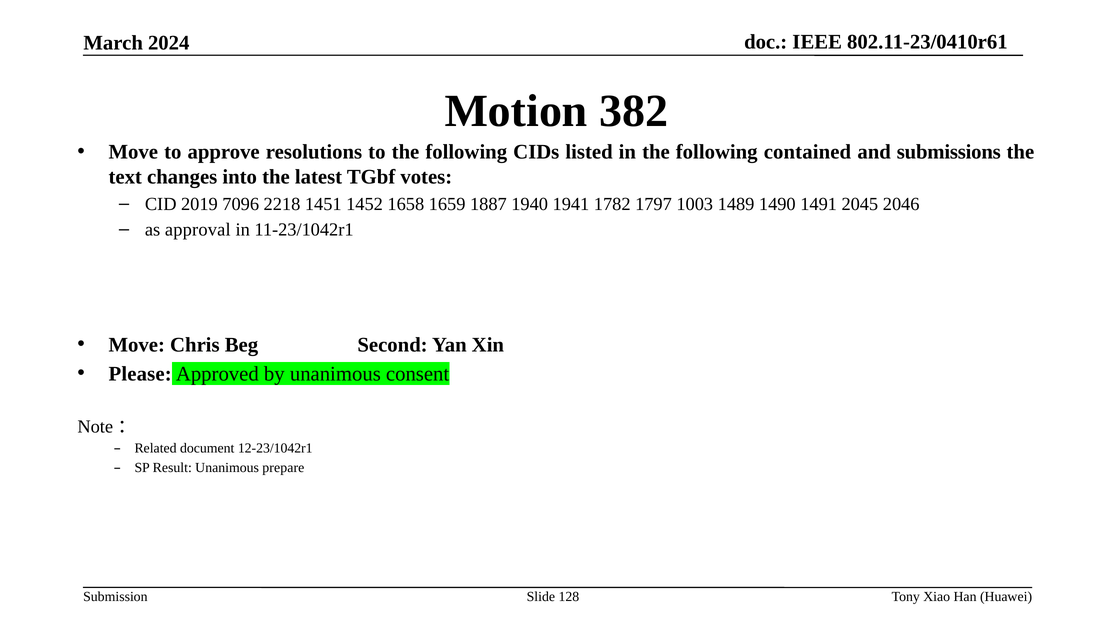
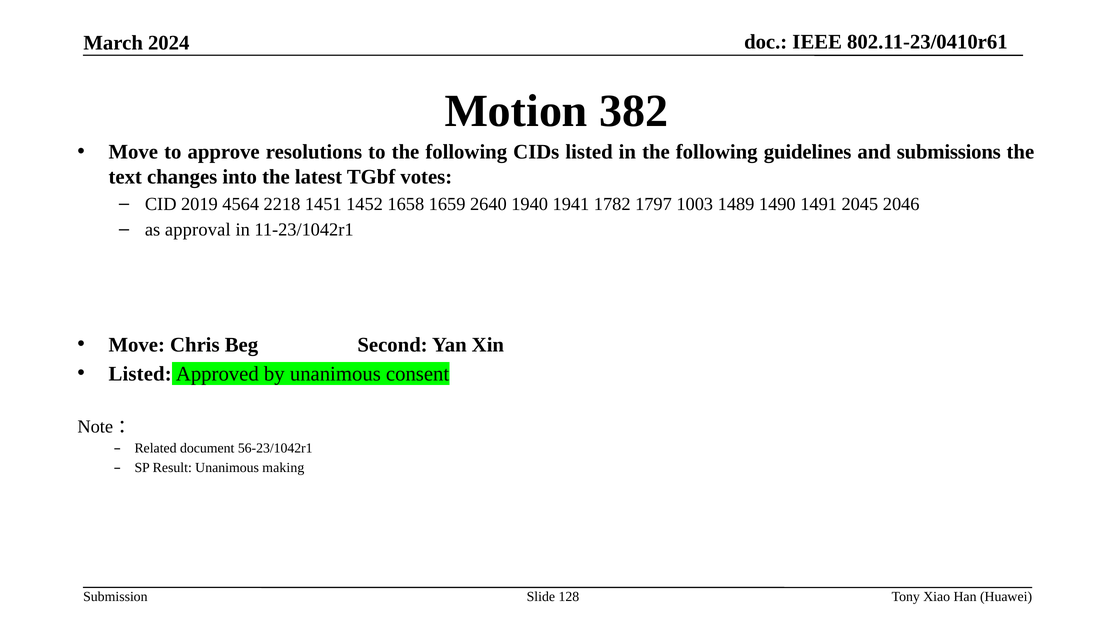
contained: contained -> guidelines (808, 152)
7096: 7096 -> 4564 (241, 204)
1887: 1887 -> 2640 (488, 204)
Please: Please -> Listed (140, 374)
12-23/1042r1: 12-23/1042r1 -> 56-23/1042r1 (275, 448)
prepare: prepare -> making (283, 468)
